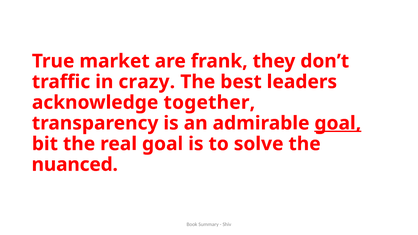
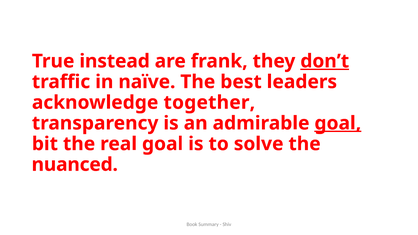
market: market -> instead (115, 61)
don’t underline: none -> present (325, 61)
crazy: crazy -> naïve (147, 82)
